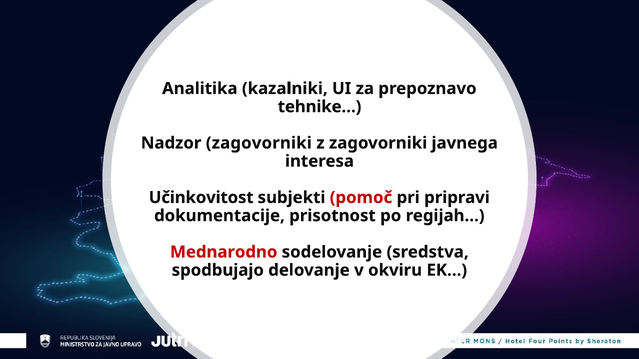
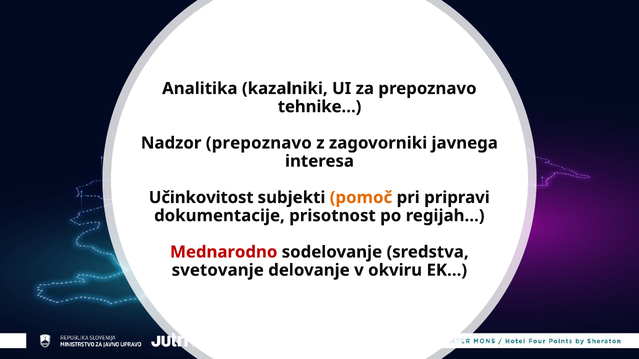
Nadzor zagovorniki: zagovorniki -> prepoznavo (259, 143)
pomoč colour: red -> orange (361, 198)
spodbujajo: spodbujajo -> svetovanje (218, 271)
